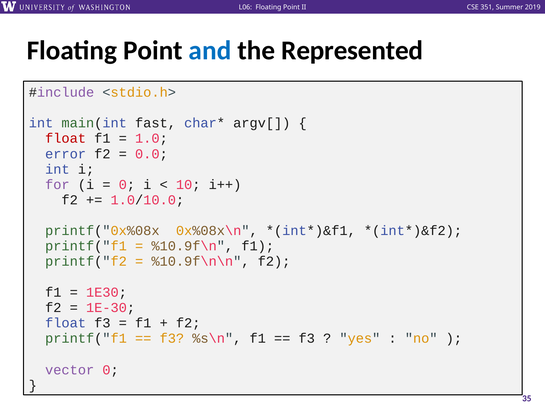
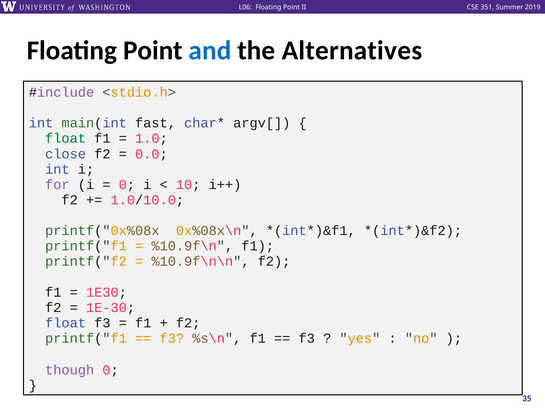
Represented: Represented -> Alternatives (352, 51)
float colour: red -> green (66, 138)
error: error -> close (66, 154)
vector: vector -> though (70, 370)
